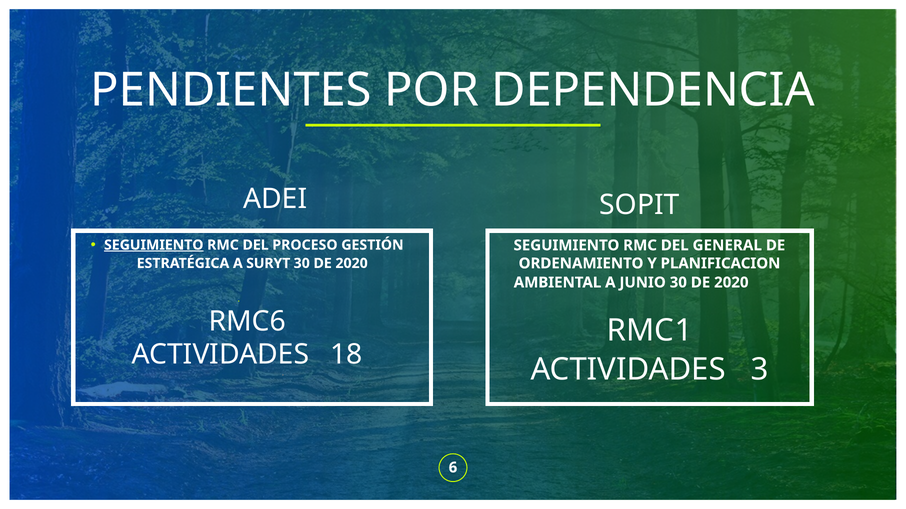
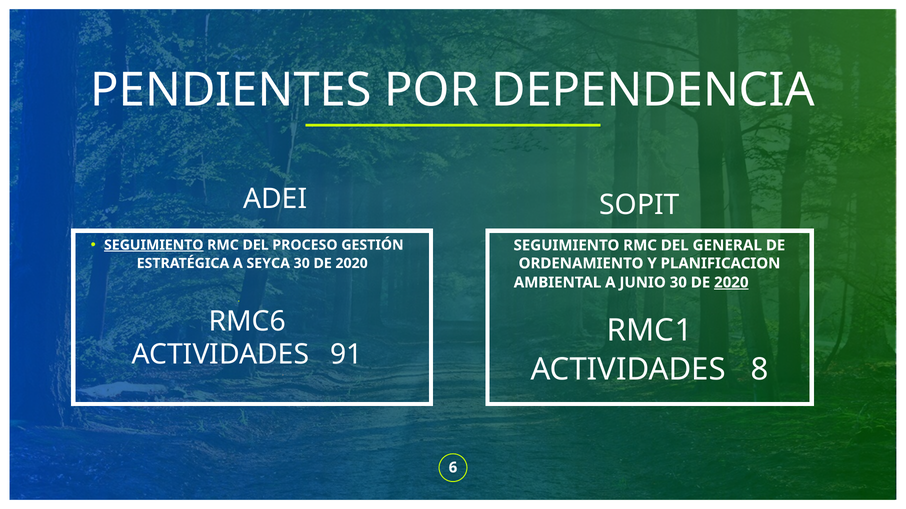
SURYT: SURYT -> SEYCA (268, 264)
2020 underline: none -> present (731, 283)
18: 18 -> 91 (346, 355)
3: 3 -> 8 (760, 370)
